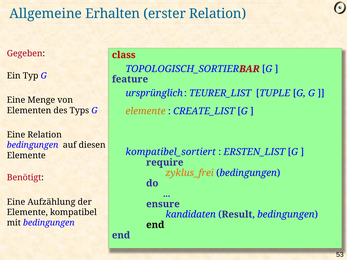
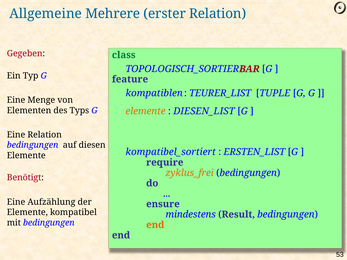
Erhalten: Erhalten -> Mehrere (113, 14)
class colour: red -> green (124, 55)
ursprünglich: ursprünglich -> kompatiblen (154, 93)
CREATE_LIST: CREATE_LIST -> DIESEN_LIST (204, 111)
kandidaten: kandidaten -> mindestens (191, 215)
end colour: black -> orange (155, 225)
